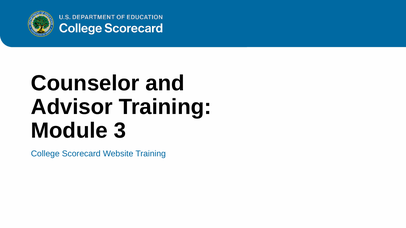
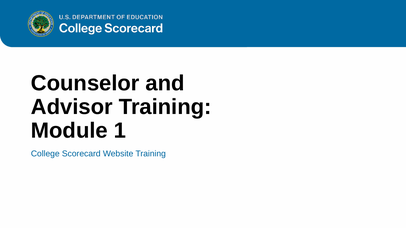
3: 3 -> 1 (120, 131)
